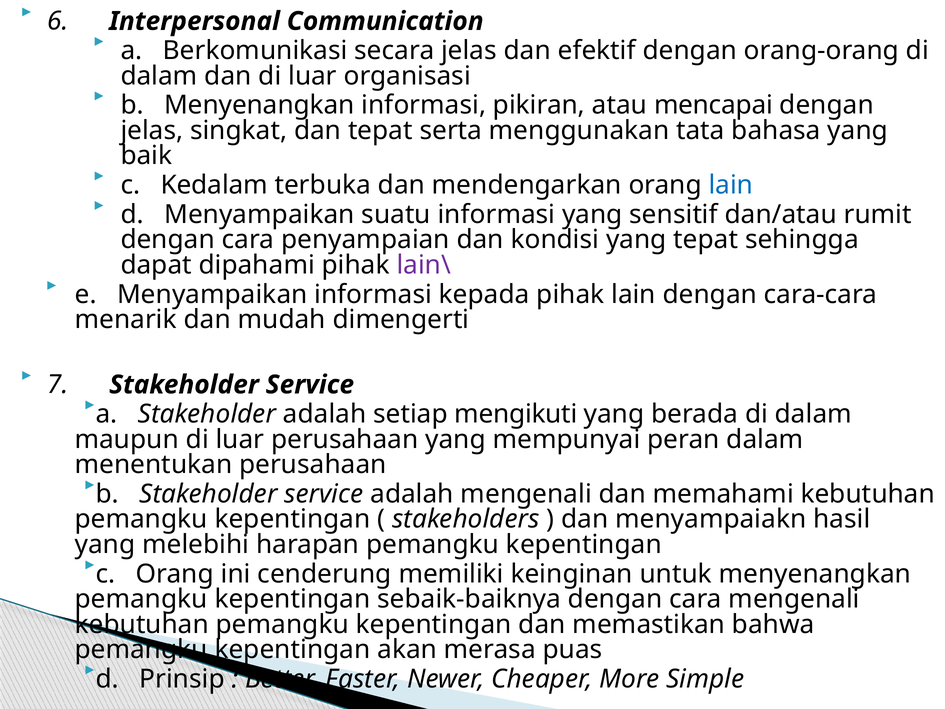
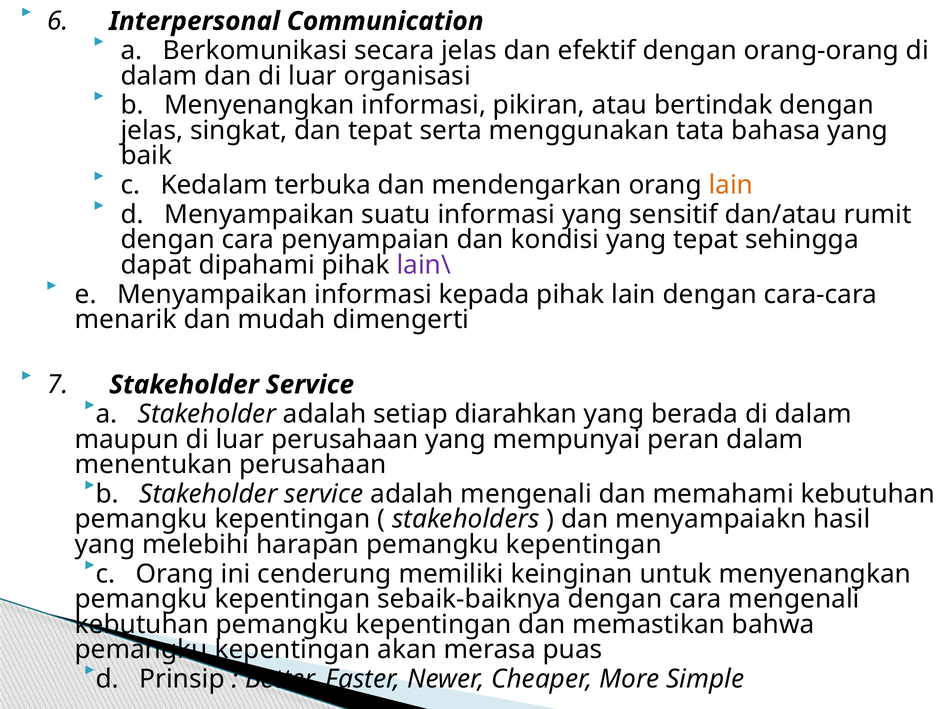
mencapai: mencapai -> bertindak (713, 105)
lain colour: blue -> orange (731, 185)
mengikuti: mengikuti -> diarahkan (516, 414)
